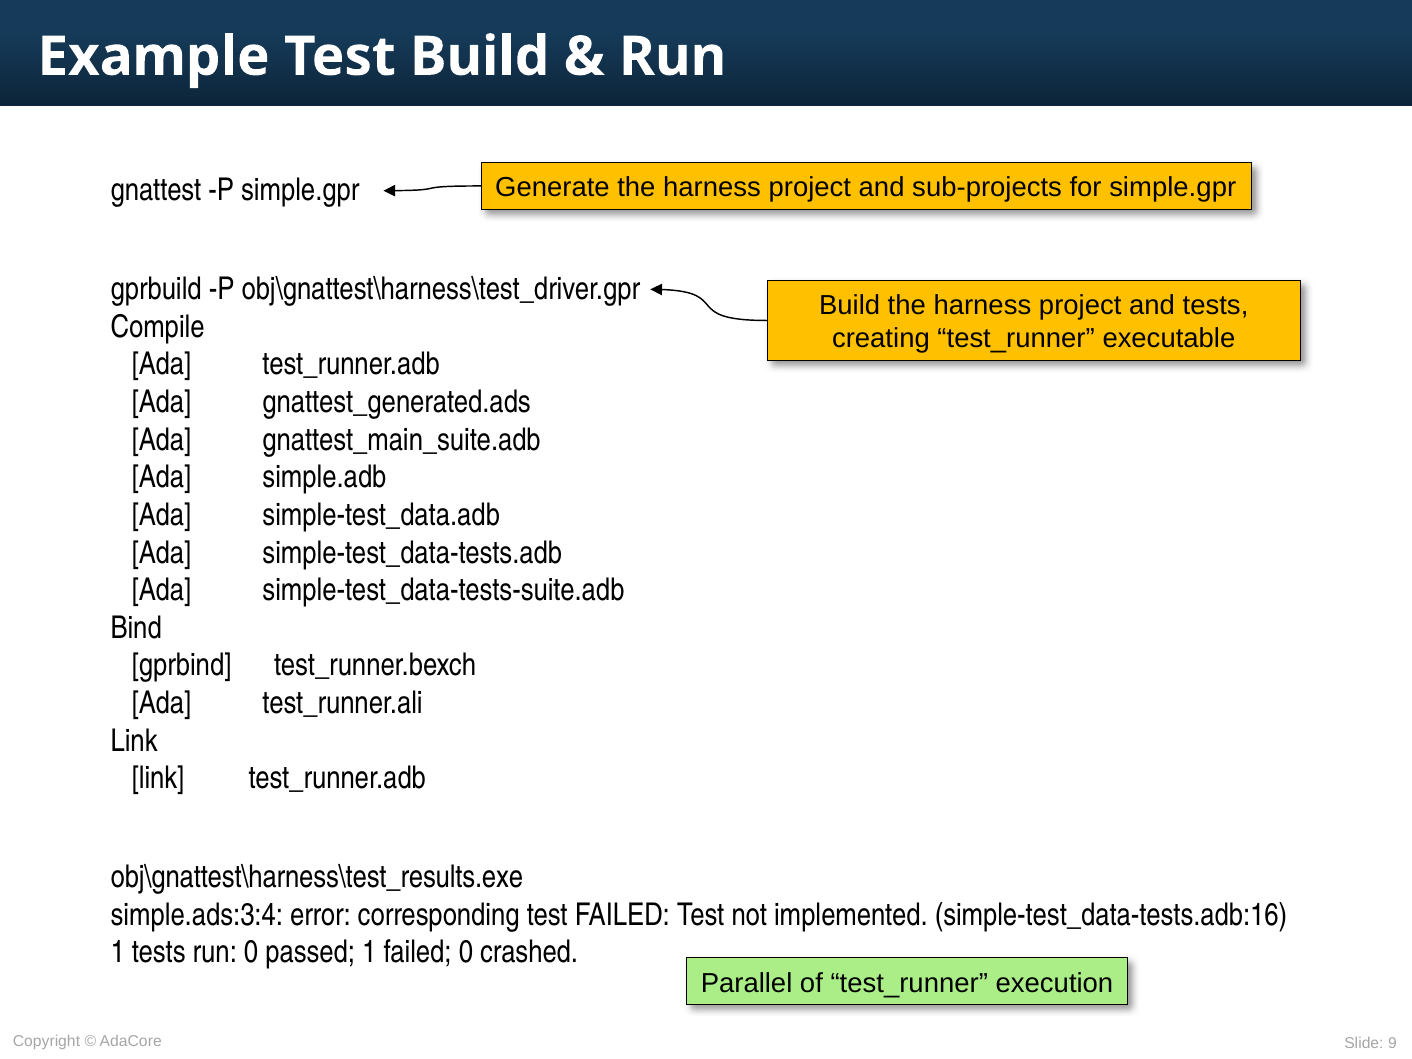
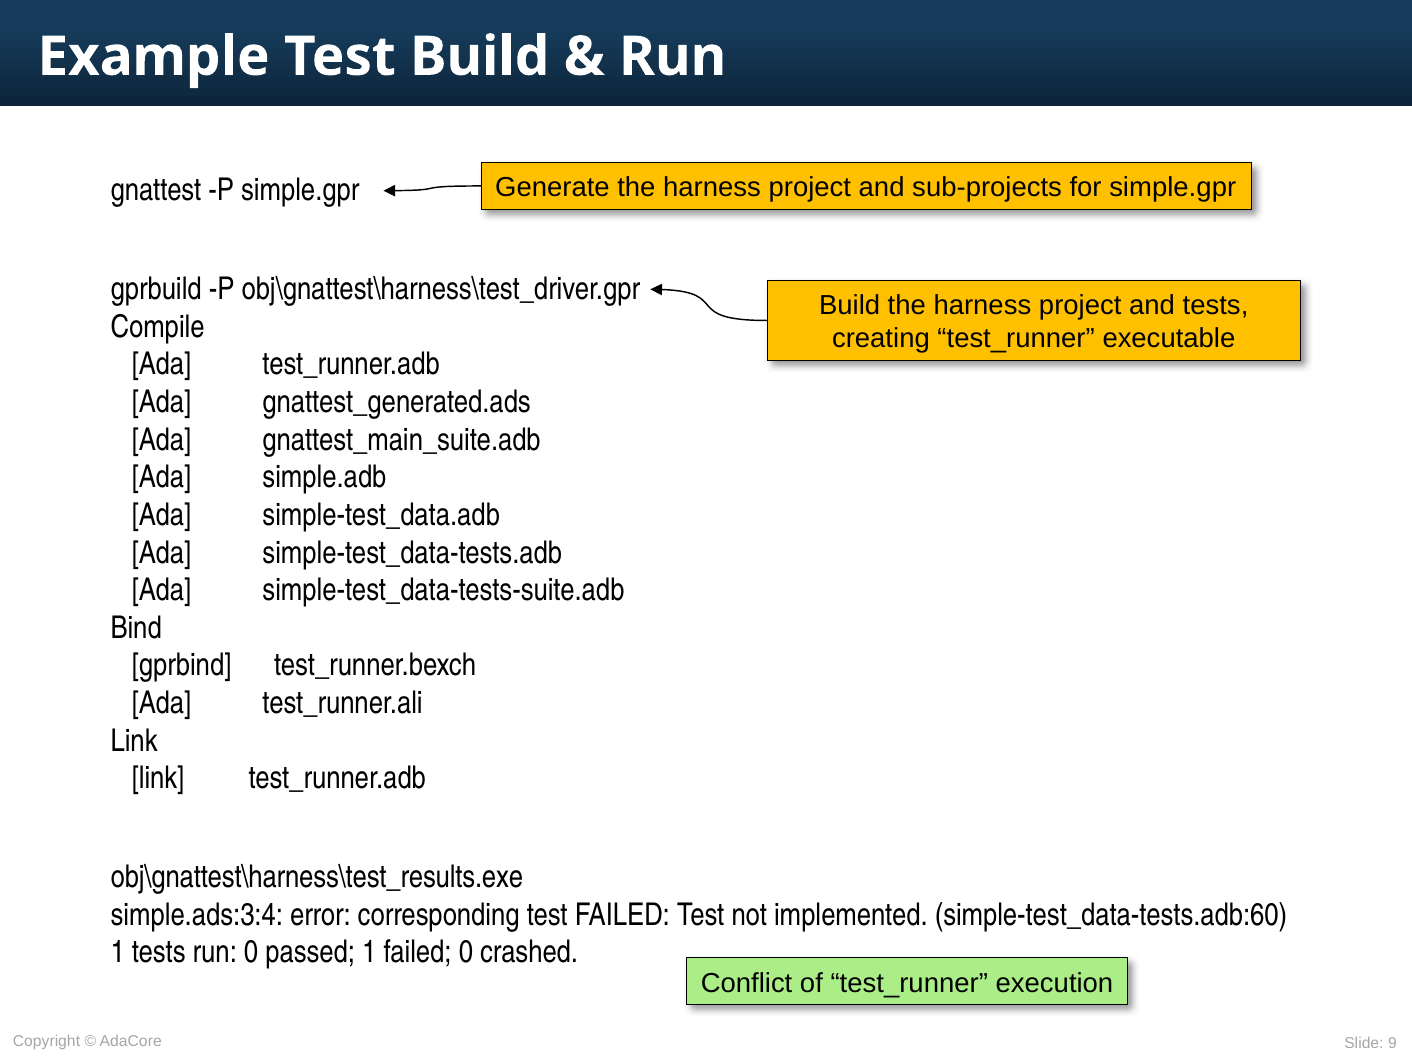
simple-test_data-tests.adb:16: simple-test_data-tests.adb:16 -> simple-test_data-tests.adb:60 (1111, 915)
Parallel: Parallel -> Conflict (747, 983)
